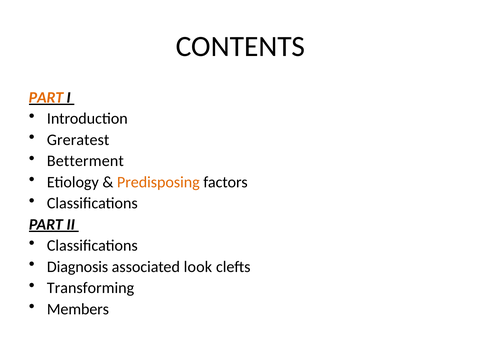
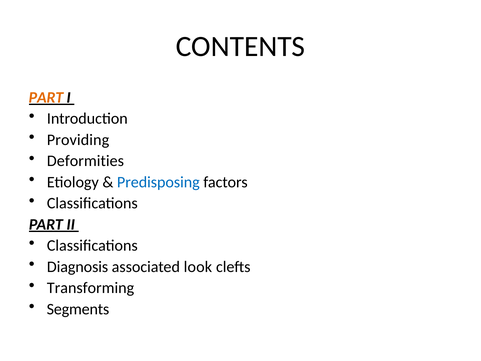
Greratest: Greratest -> Providing (78, 140)
Betterment: Betterment -> Deformities (85, 161)
Predisposing colour: orange -> blue (158, 182)
Members: Members -> Segments (78, 309)
